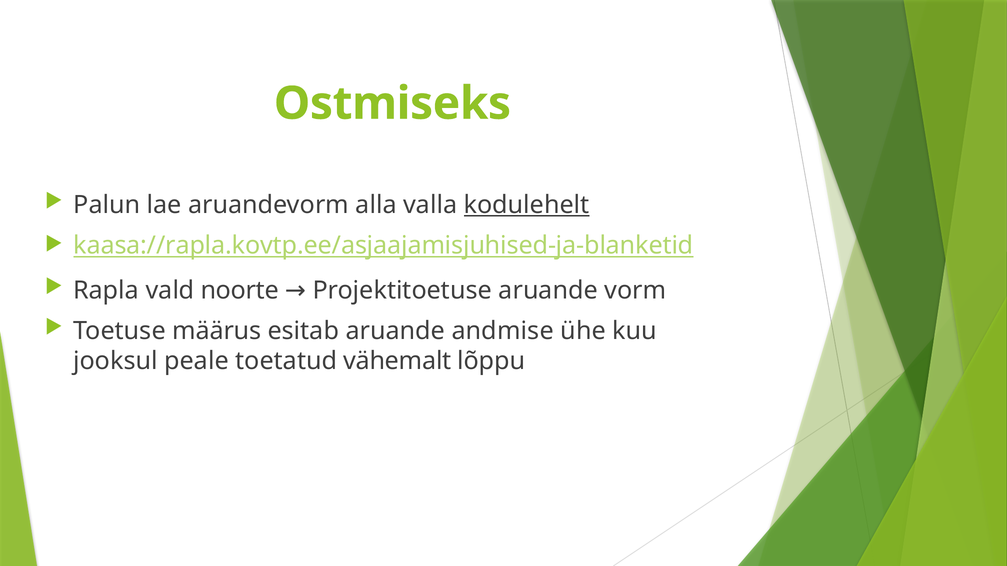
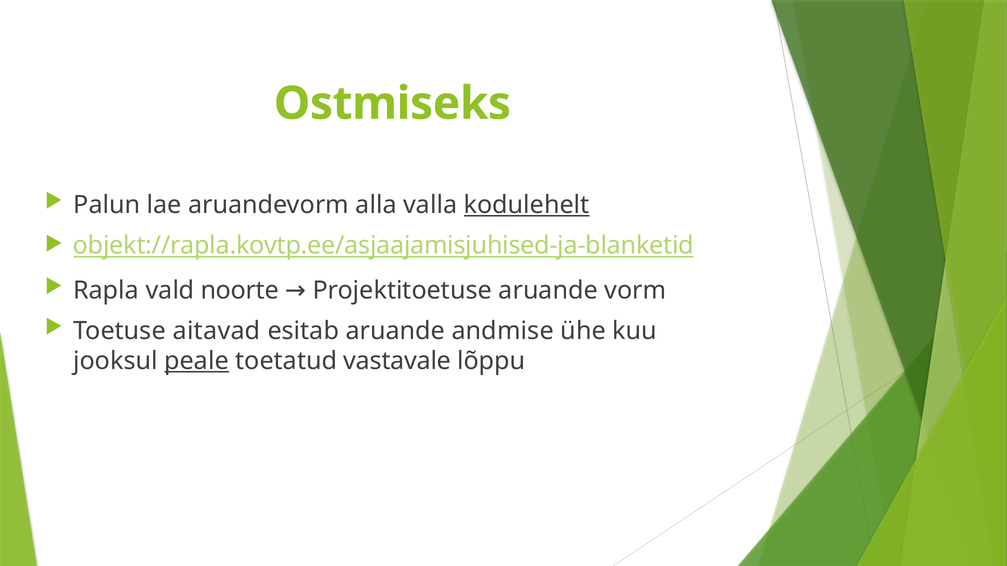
kaasa://rapla.kovtp.ee/asjaajamisjuhised-ja-blanketid: kaasa://rapla.kovtp.ee/asjaajamisjuhised-ja-blanketid -> objekt://rapla.kovtp.ee/asjaajamisjuhised-ja-blanketid (383, 246)
määrus: määrus -> aitavad (217, 331)
peale underline: none -> present (197, 361)
vähemalt: vähemalt -> vastavale (397, 361)
